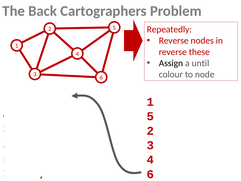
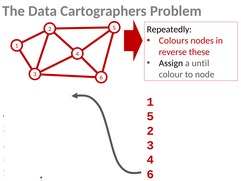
Back: Back -> Data (43, 11)
Repeatedly colour: red -> black (169, 29)
Reverse: Reverse -> Colours (174, 41)
